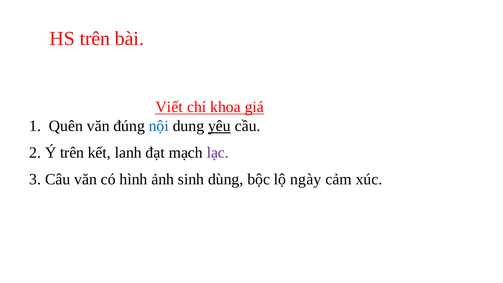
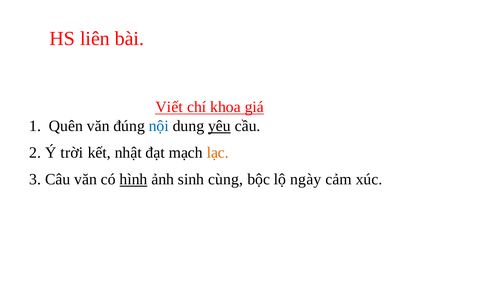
HS trên: trên -> liên (95, 39)
Ý trên: trên -> trời (72, 153)
lanh: lanh -> nhật (128, 153)
lạc colour: purple -> orange (218, 153)
hình underline: none -> present (133, 179)
dùng: dùng -> cùng (226, 179)
